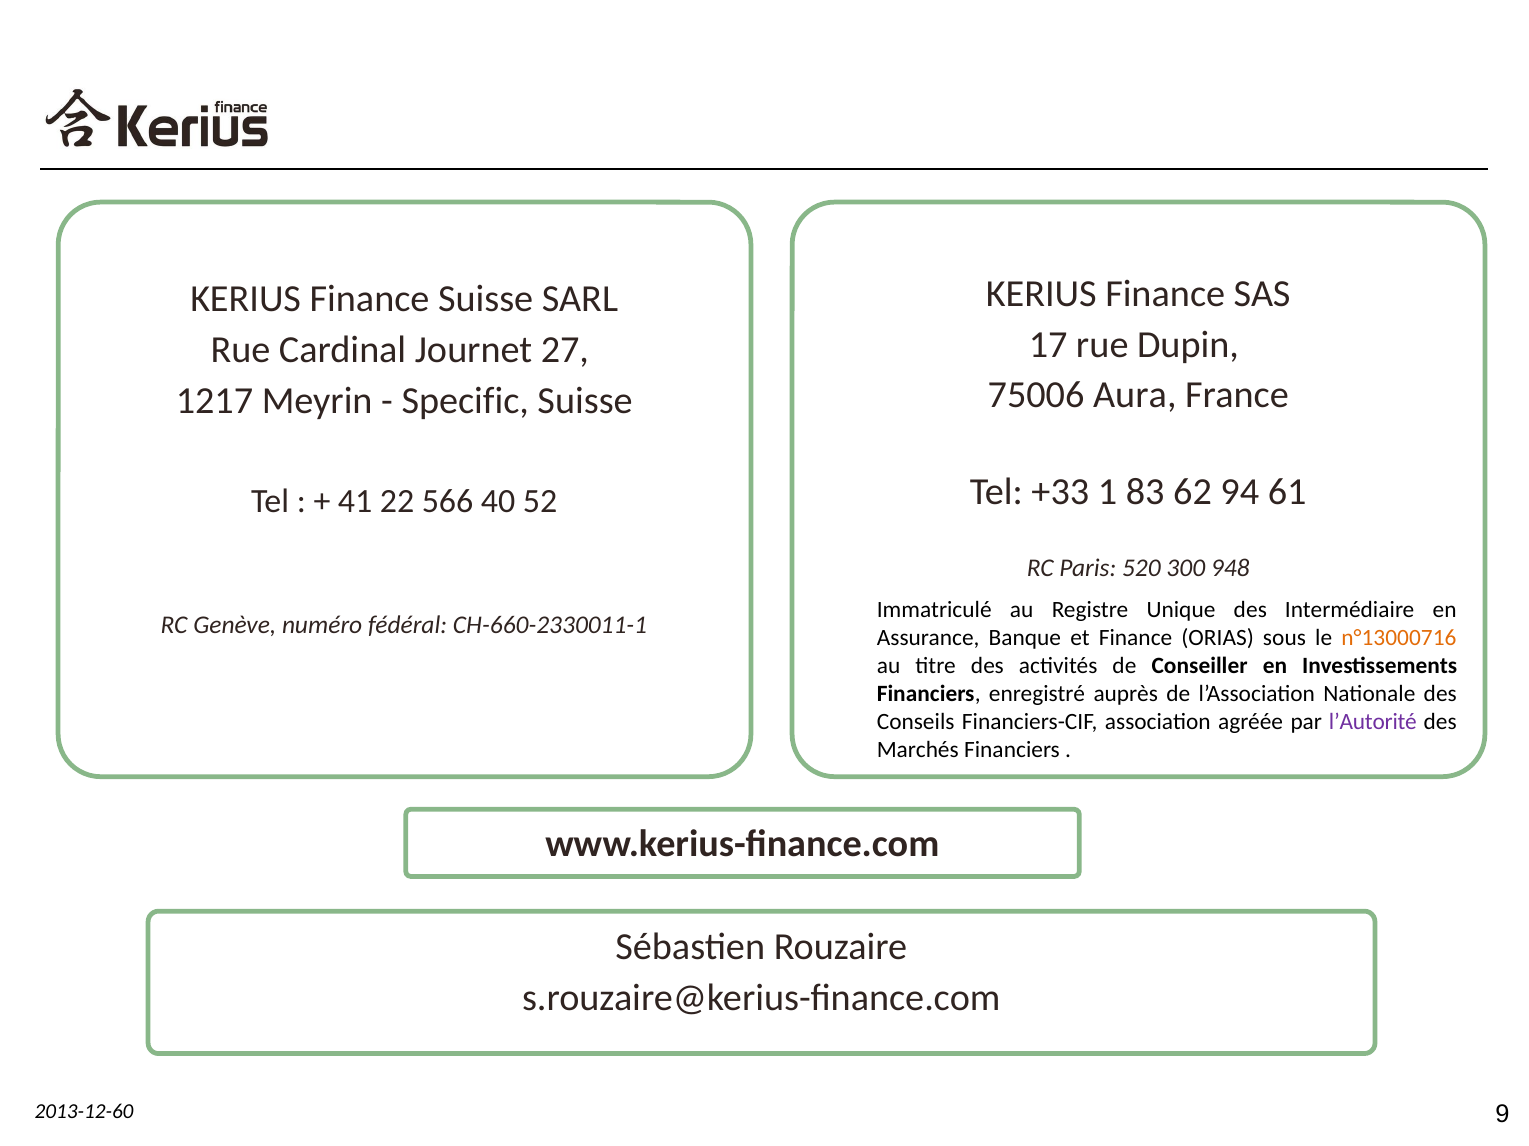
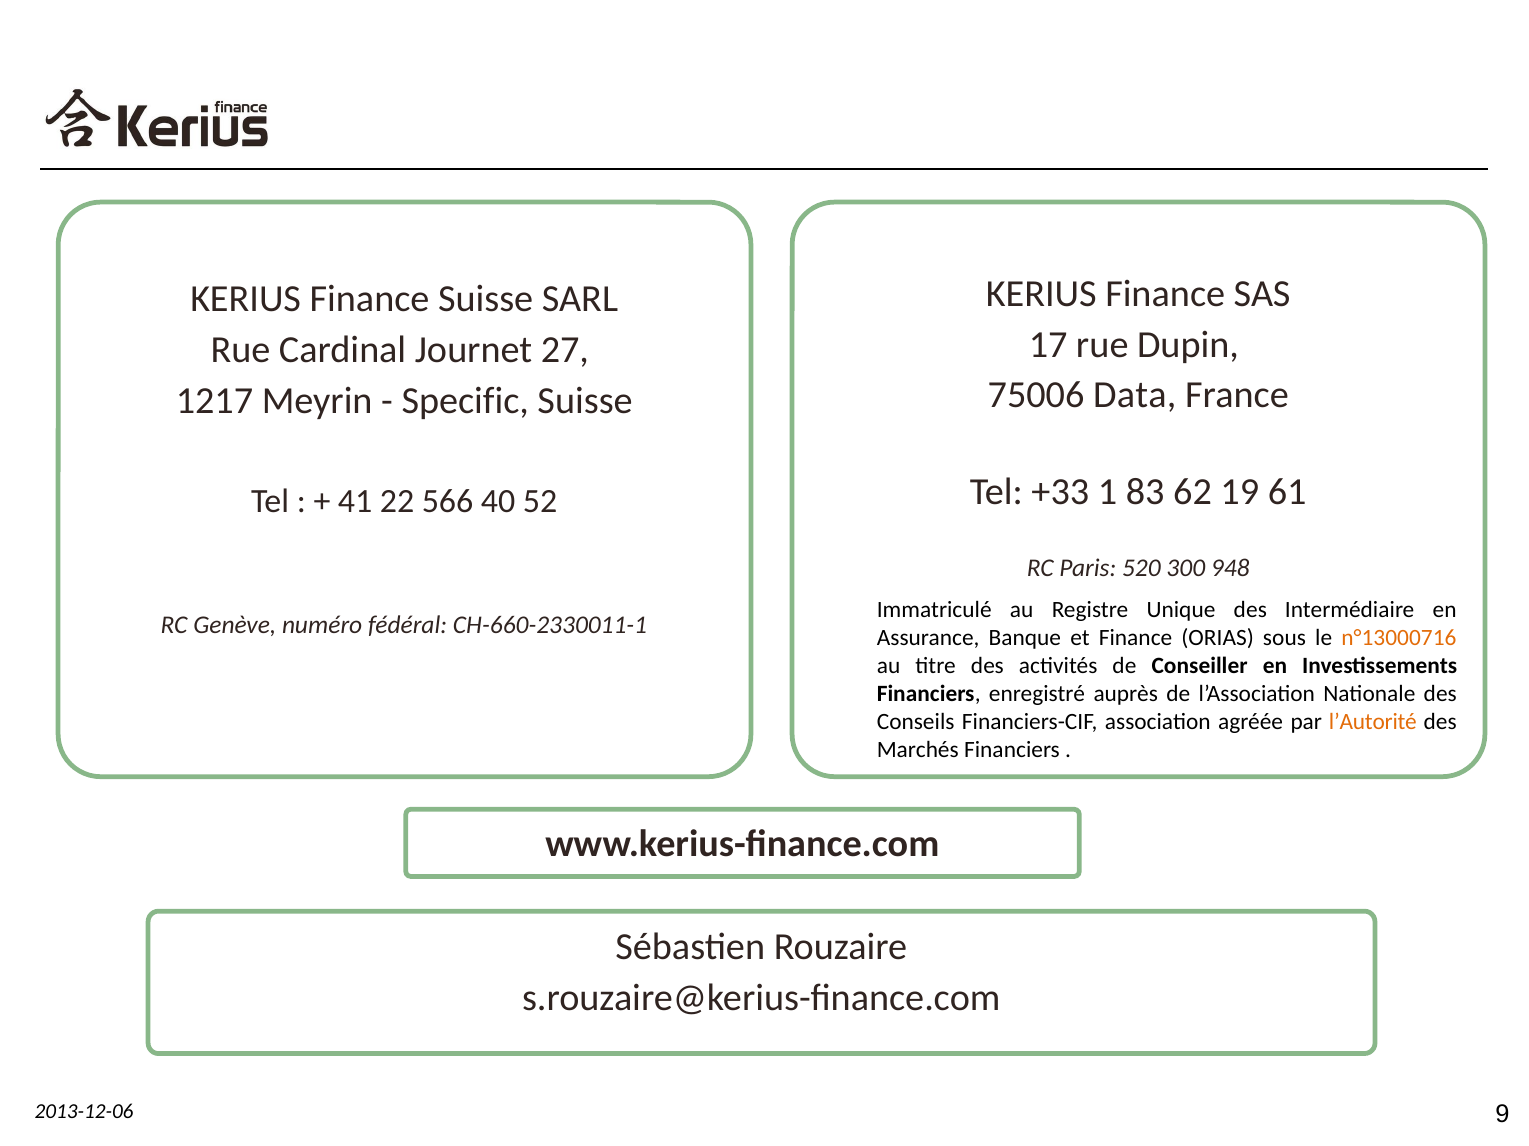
Aura: Aura -> Data (1135, 396)
94: 94 -> 19 (1240, 492)
l’Autorité colour: purple -> orange (1373, 722)
2013-12-60: 2013-12-60 -> 2013-12-06 (84, 1113)
